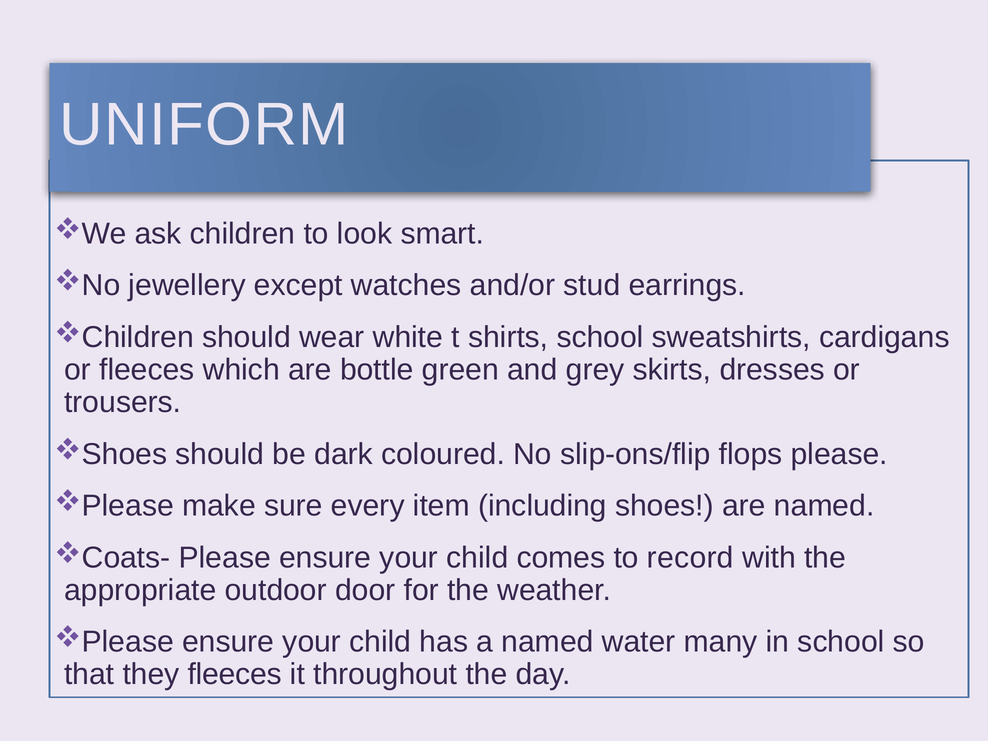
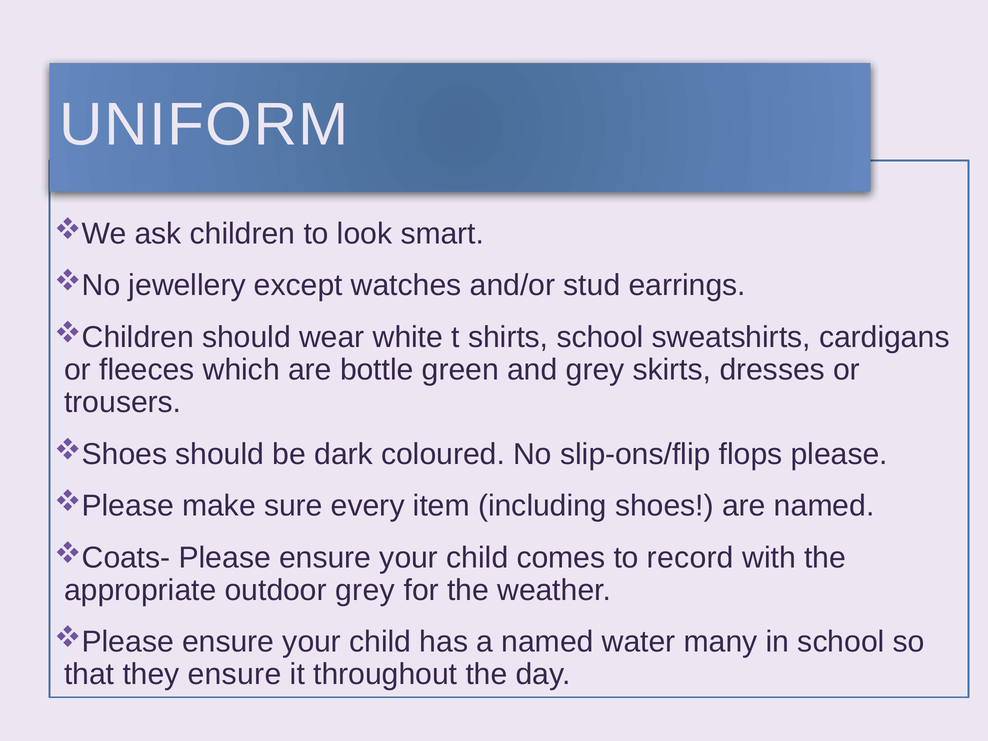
outdoor door: door -> grey (365, 590)
they fleeces: fleeces -> ensure (235, 675)
